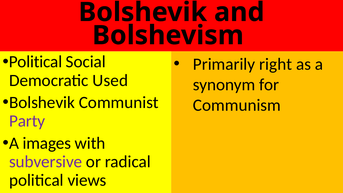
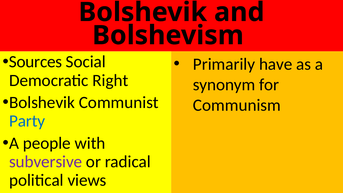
Political: Political -> Sources (36, 62)
right: right -> have (276, 64)
Used: Used -> Right (110, 80)
Party colour: purple -> blue (27, 121)
images: images -> people (47, 143)
